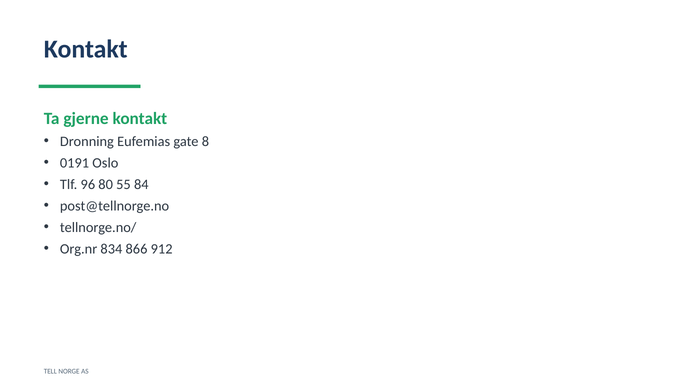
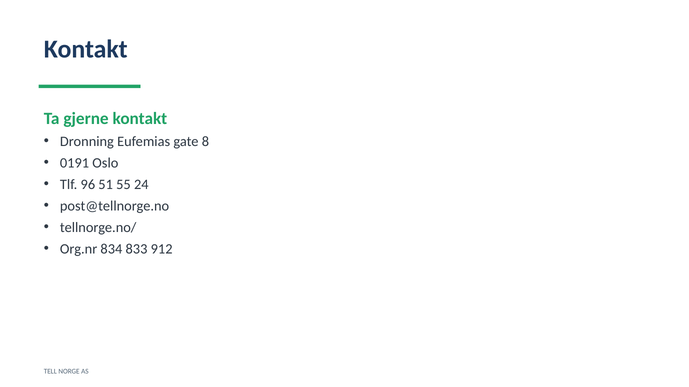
80: 80 -> 51 (106, 185)
84: 84 -> 24 (141, 185)
866: 866 -> 833 (136, 249)
